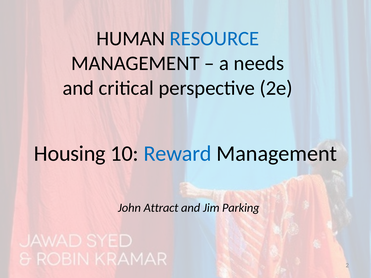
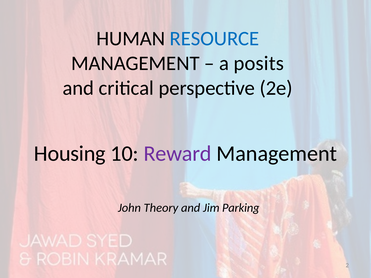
needs: needs -> posits (259, 63)
Reward colour: blue -> purple (178, 154)
Attract: Attract -> Theory (161, 208)
